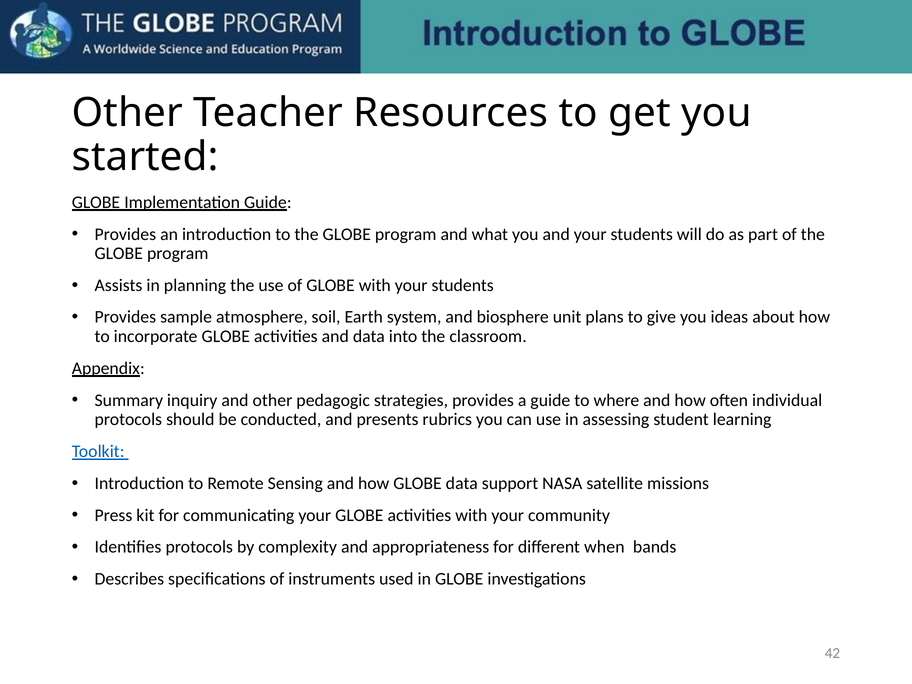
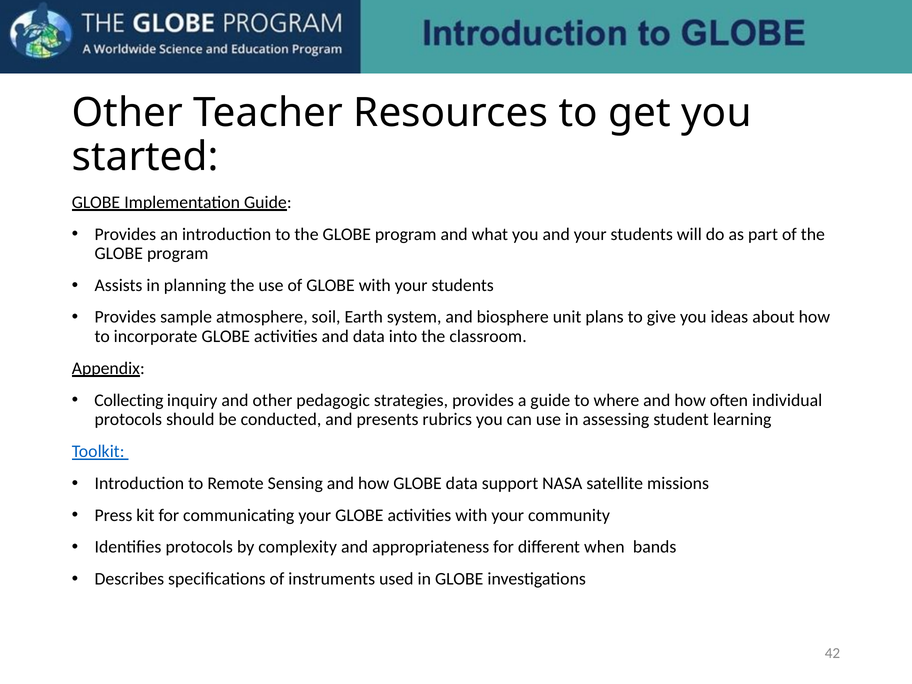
Summary: Summary -> Collecting (129, 400)
